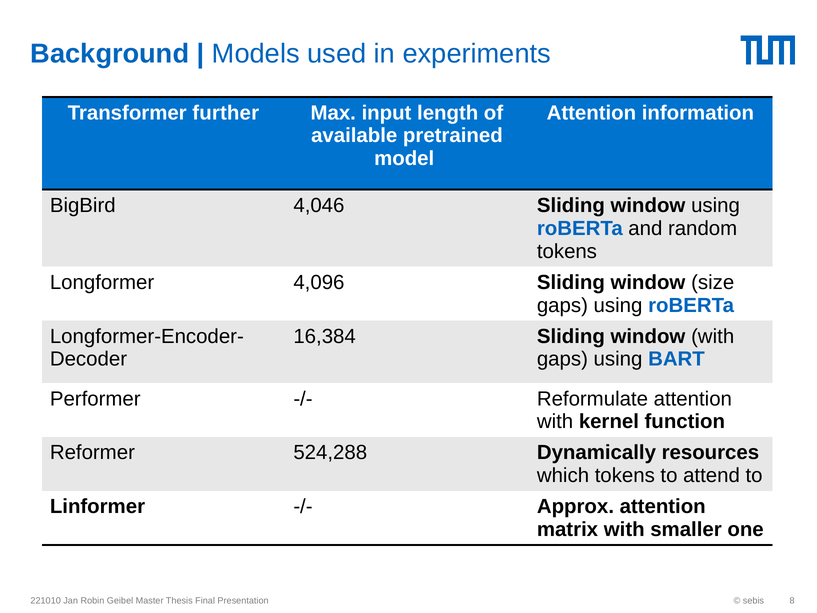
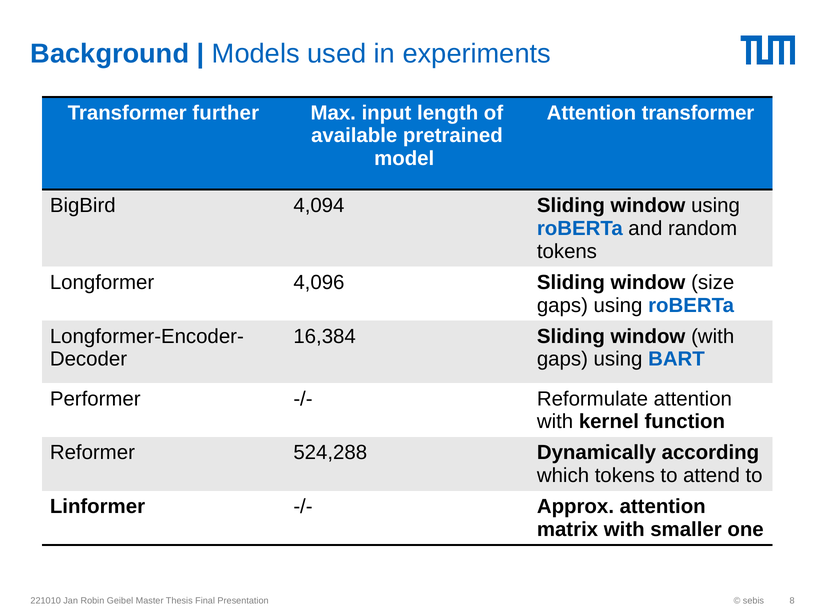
Attention information: information -> transformer (698, 113)
4,046: 4,046 -> 4,094 (319, 205)
resources: resources -> according (710, 453)
